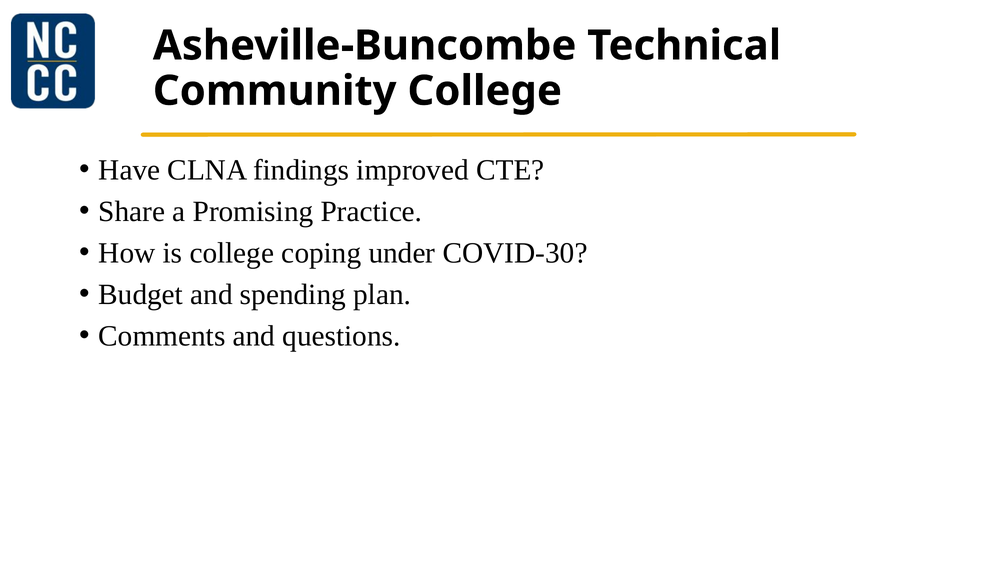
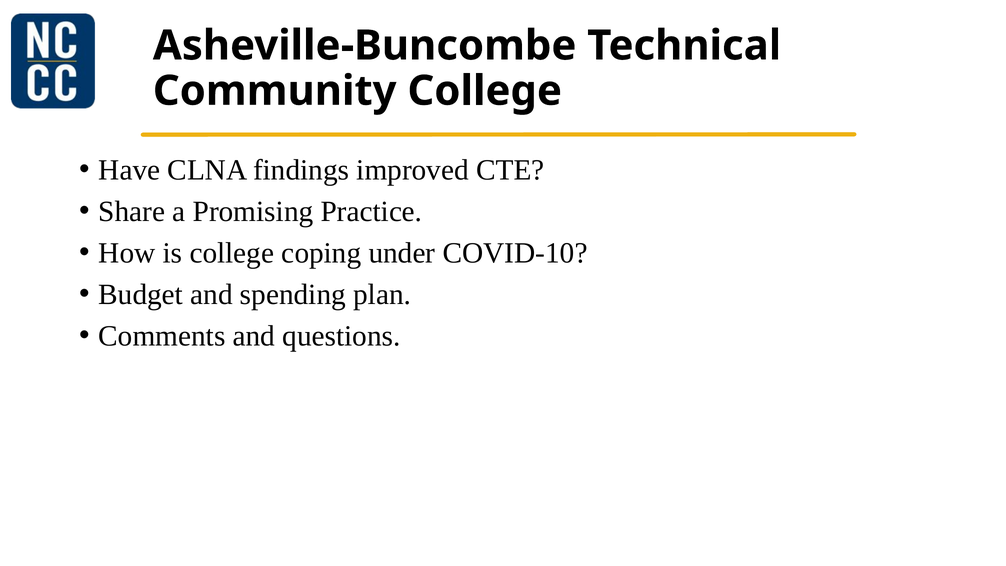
COVID-30: COVID-30 -> COVID-10 (515, 253)
